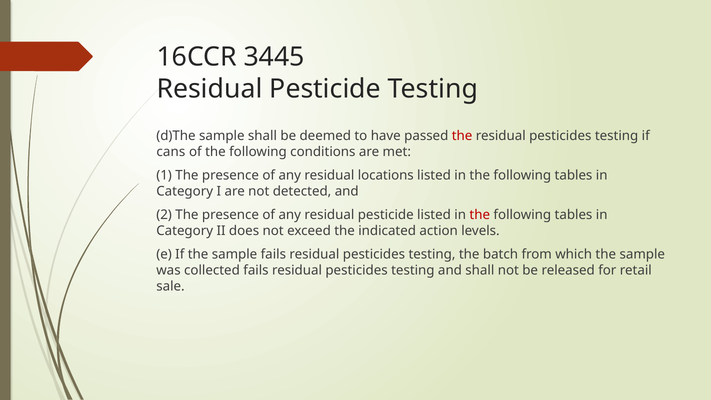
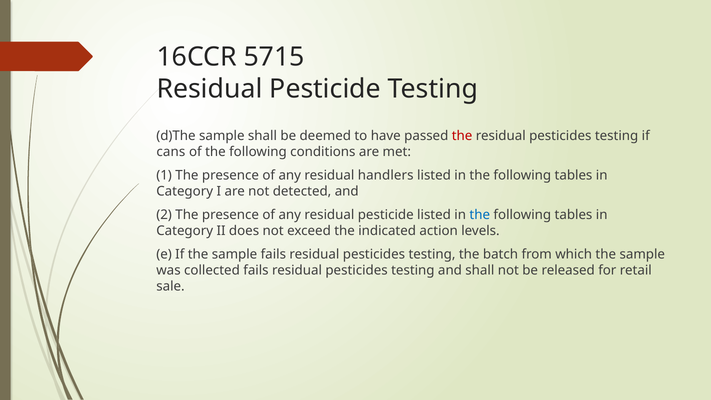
3445: 3445 -> 5715 (274, 57)
locations: locations -> handlers (386, 175)
the colour: red -> blue (480, 215)
